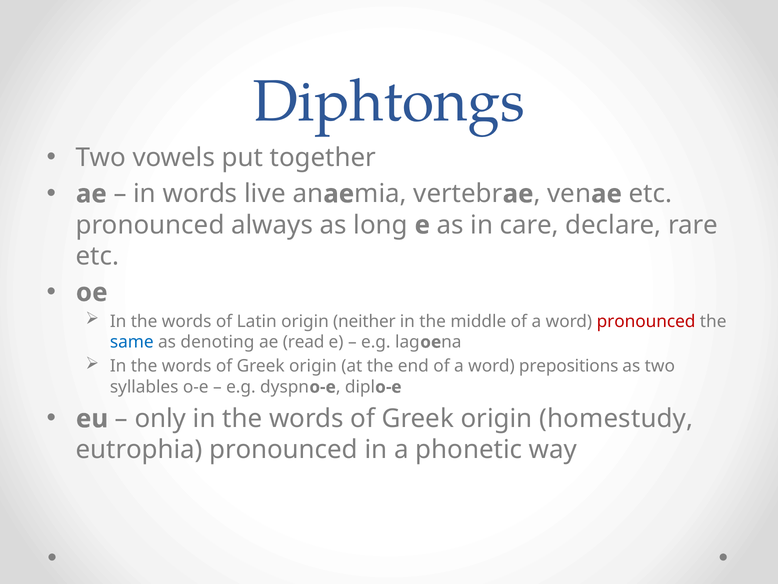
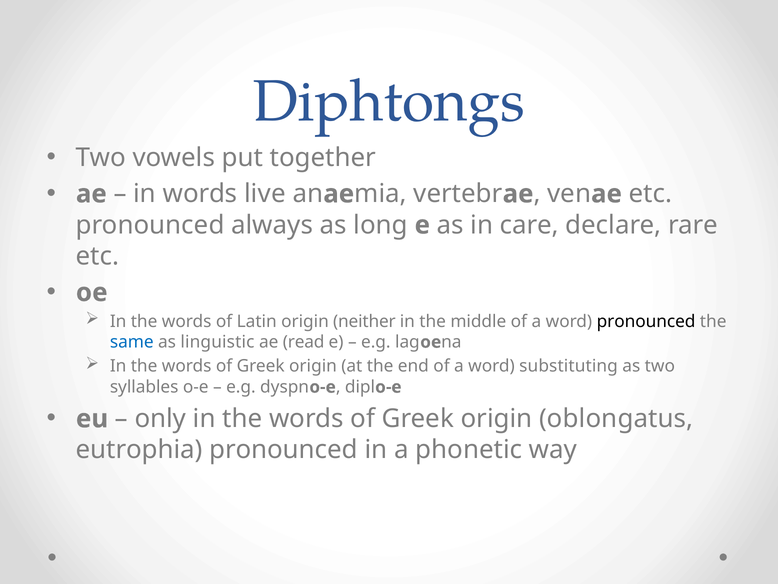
pronounced colour: red -> black (646, 321)
denoting: denoting -> linguistic (217, 342)
prepositions: prepositions -> substituting (569, 366)
homestudy: homestudy -> oblongatus (616, 418)
